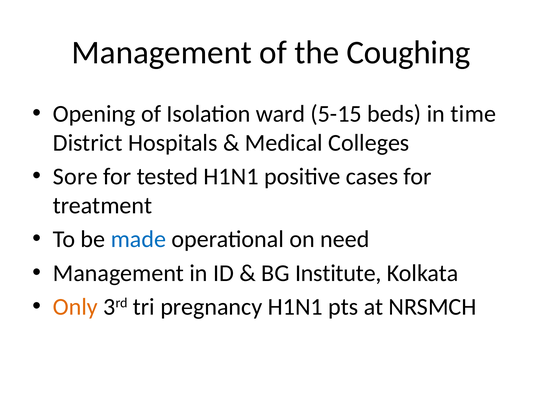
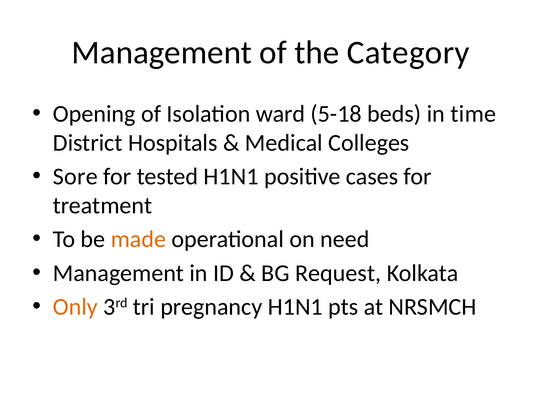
Coughing: Coughing -> Category (408, 52)
5-15: 5-15 -> 5-18 (336, 114)
made colour: blue -> orange (138, 239)
Institute: Institute -> Request (338, 273)
